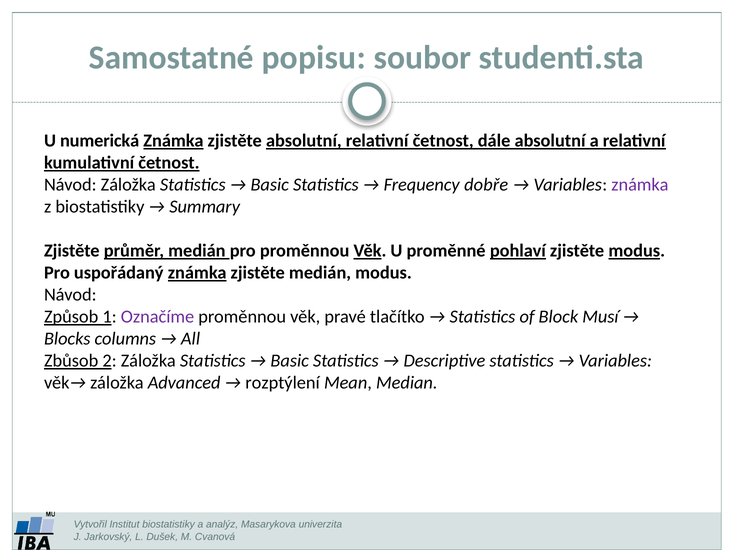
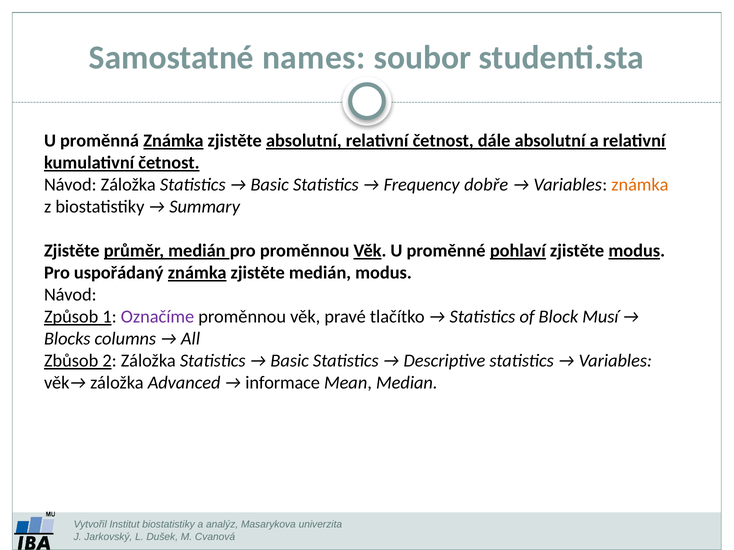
popisu: popisu -> names (314, 58)
numerická: numerická -> proměnná (100, 141)
známka colour: purple -> orange (640, 185)
rozptýlení: rozptýlení -> informace (283, 383)
